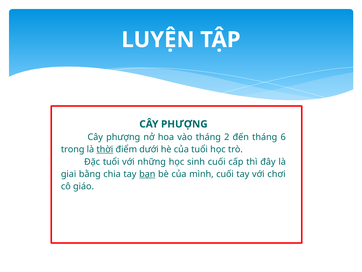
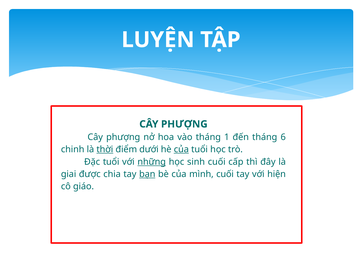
2: 2 -> 1 (227, 137)
trong: trong -> chinh (73, 149)
của underline: none -> present (181, 149)
những underline: none -> present (152, 161)
bằng: bằng -> được (90, 174)
chơi: chơi -> hiện (277, 174)
